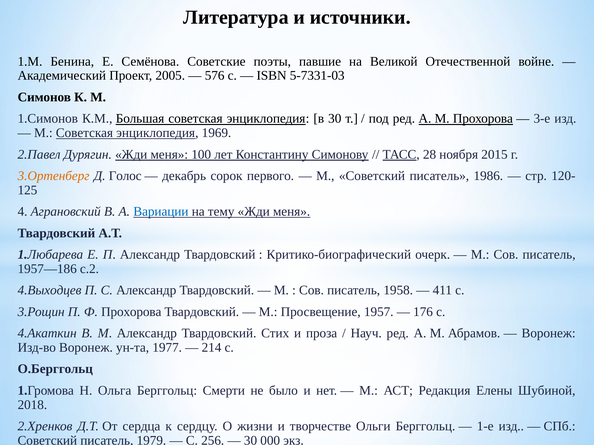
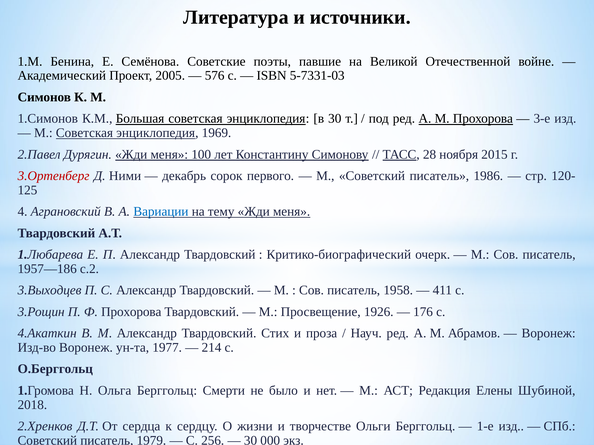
3.Ортенберг colour: orange -> red (54, 176)
Д Голос: Голос -> Ними (125, 176)
4.Выходцев: 4.Выходцев -> 3.Выходцев (50, 291)
1957: 1957 -> 1926 (379, 312)
